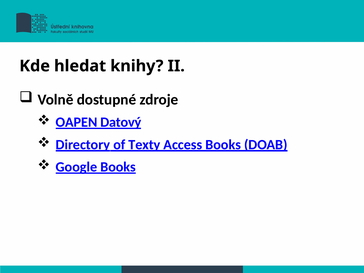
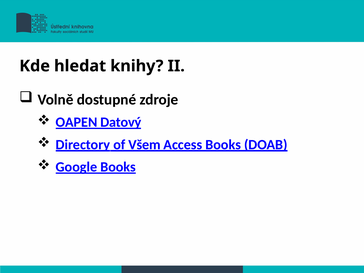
Texty: Texty -> Všem (144, 145)
